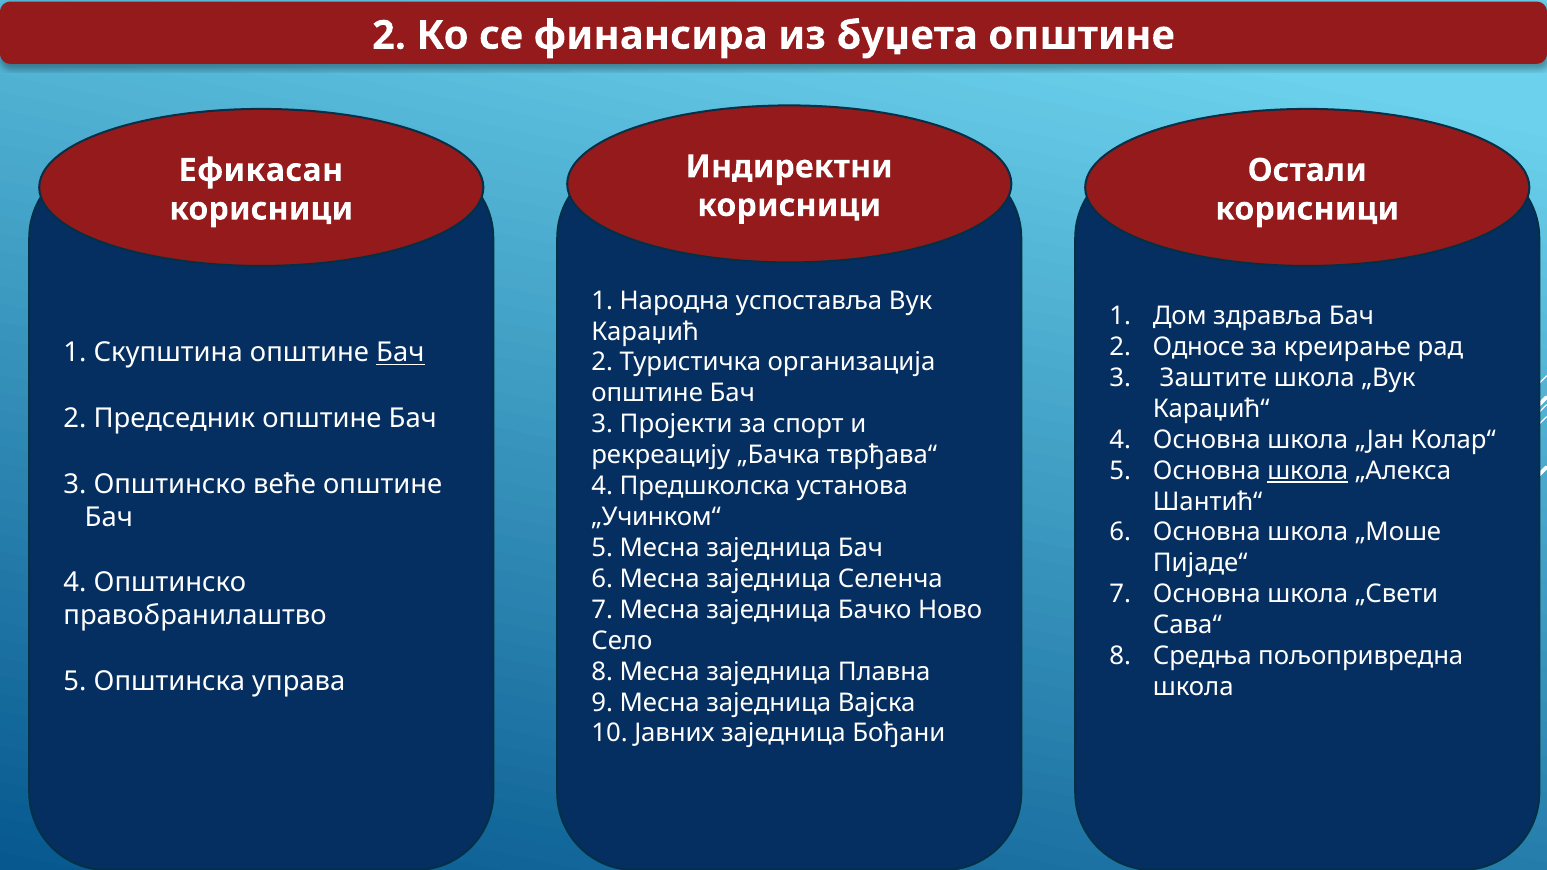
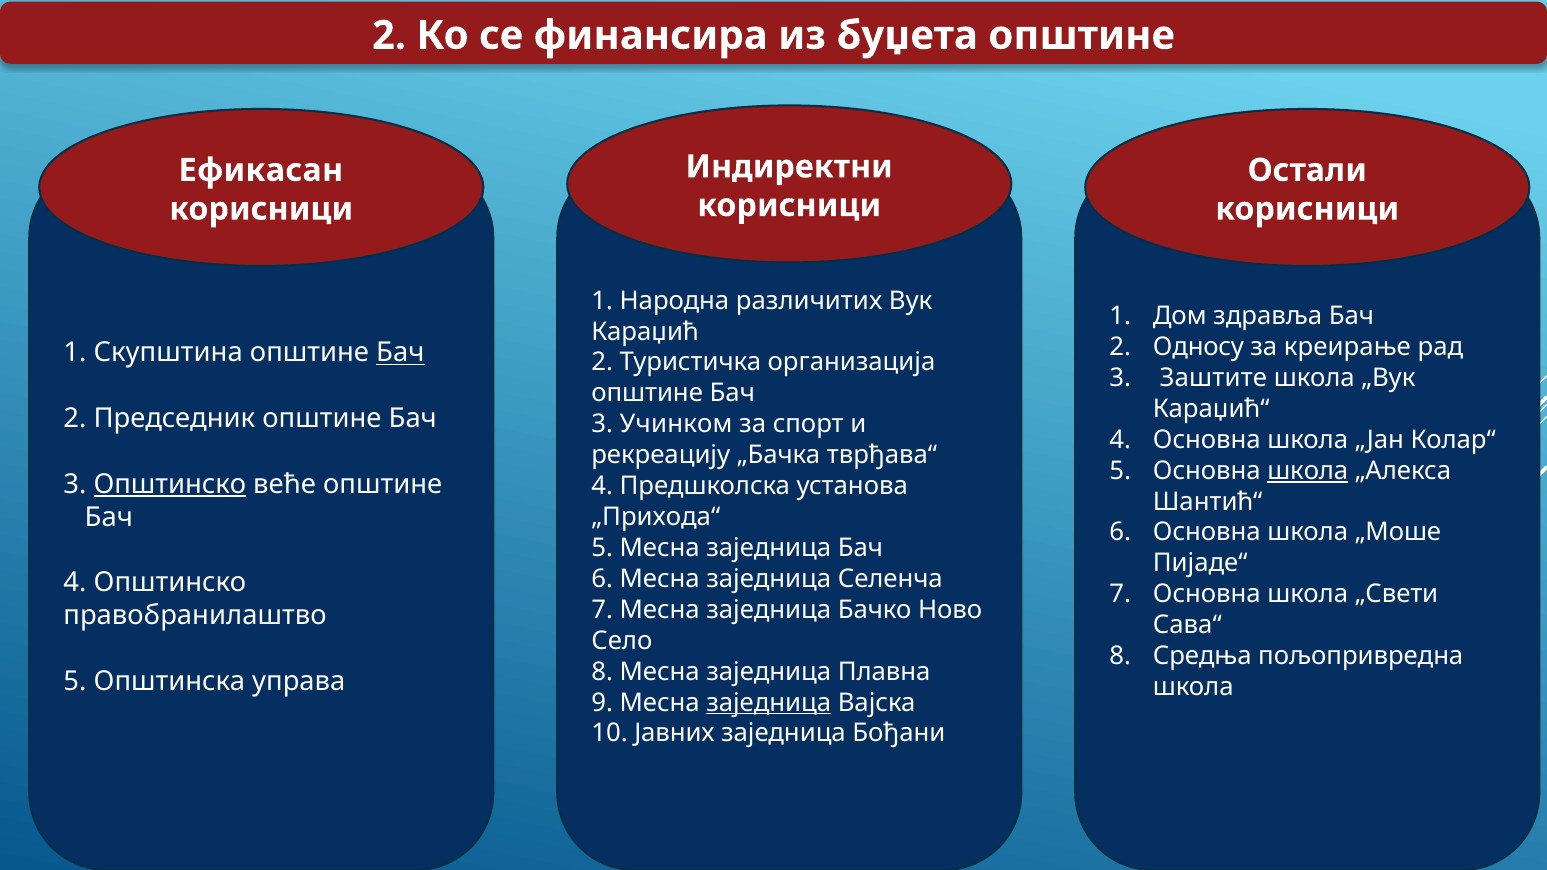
успоставља: успоставља -> различитих (809, 301)
Односе: Односе -> Односу (1198, 347)
Пројекти: Пројекти -> Учинком (676, 424)
Општинско underline: none -> present (170, 484)
„Учинком“: „Учинком“ -> „Прихода“ (656, 517)
заједница underline: none -> present (769, 703)
